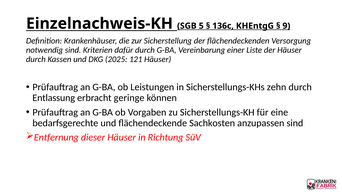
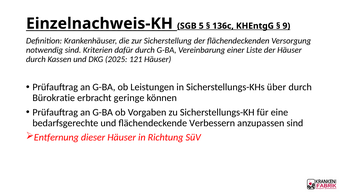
zehn: zehn -> über (277, 87)
Entlassung: Entlassung -> Bürokratie (54, 98)
Sachkosten: Sachkosten -> Verbessern (212, 123)
